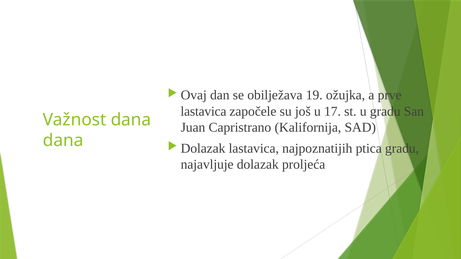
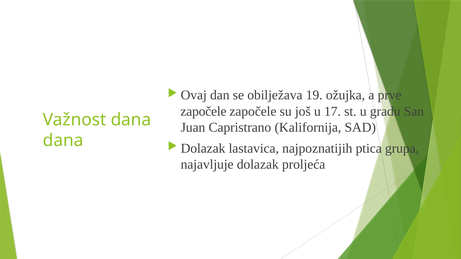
lastavica: lastavica -> započele (203, 111)
ptica gradu: gradu -> grupa (402, 148)
